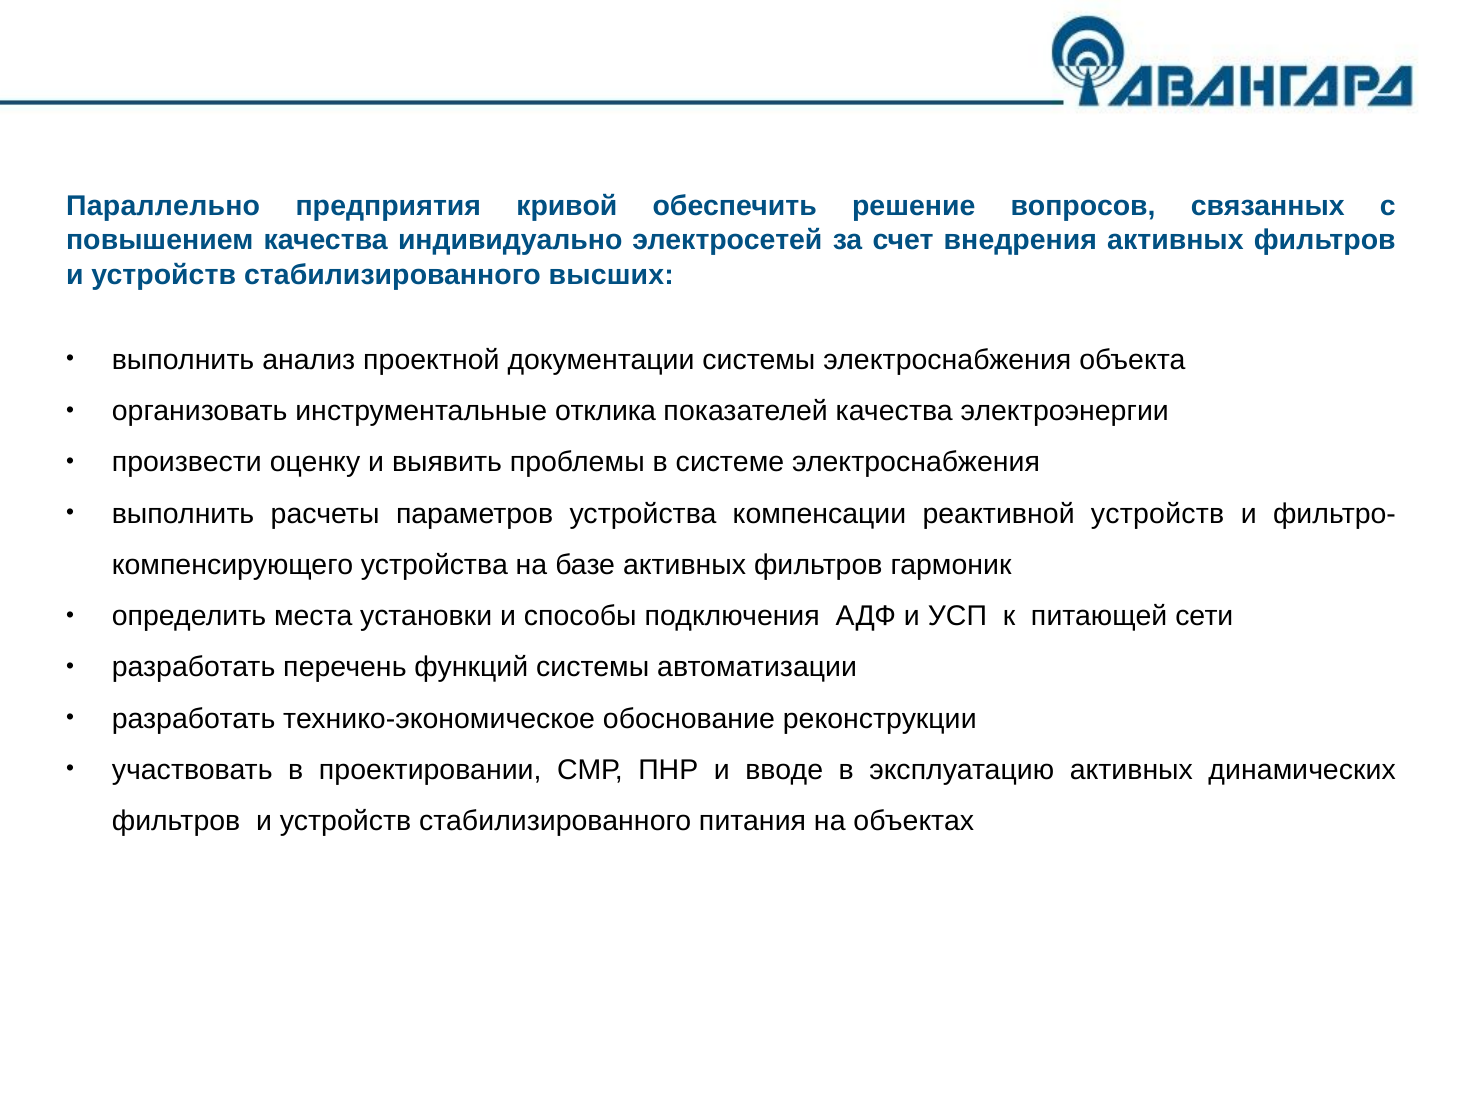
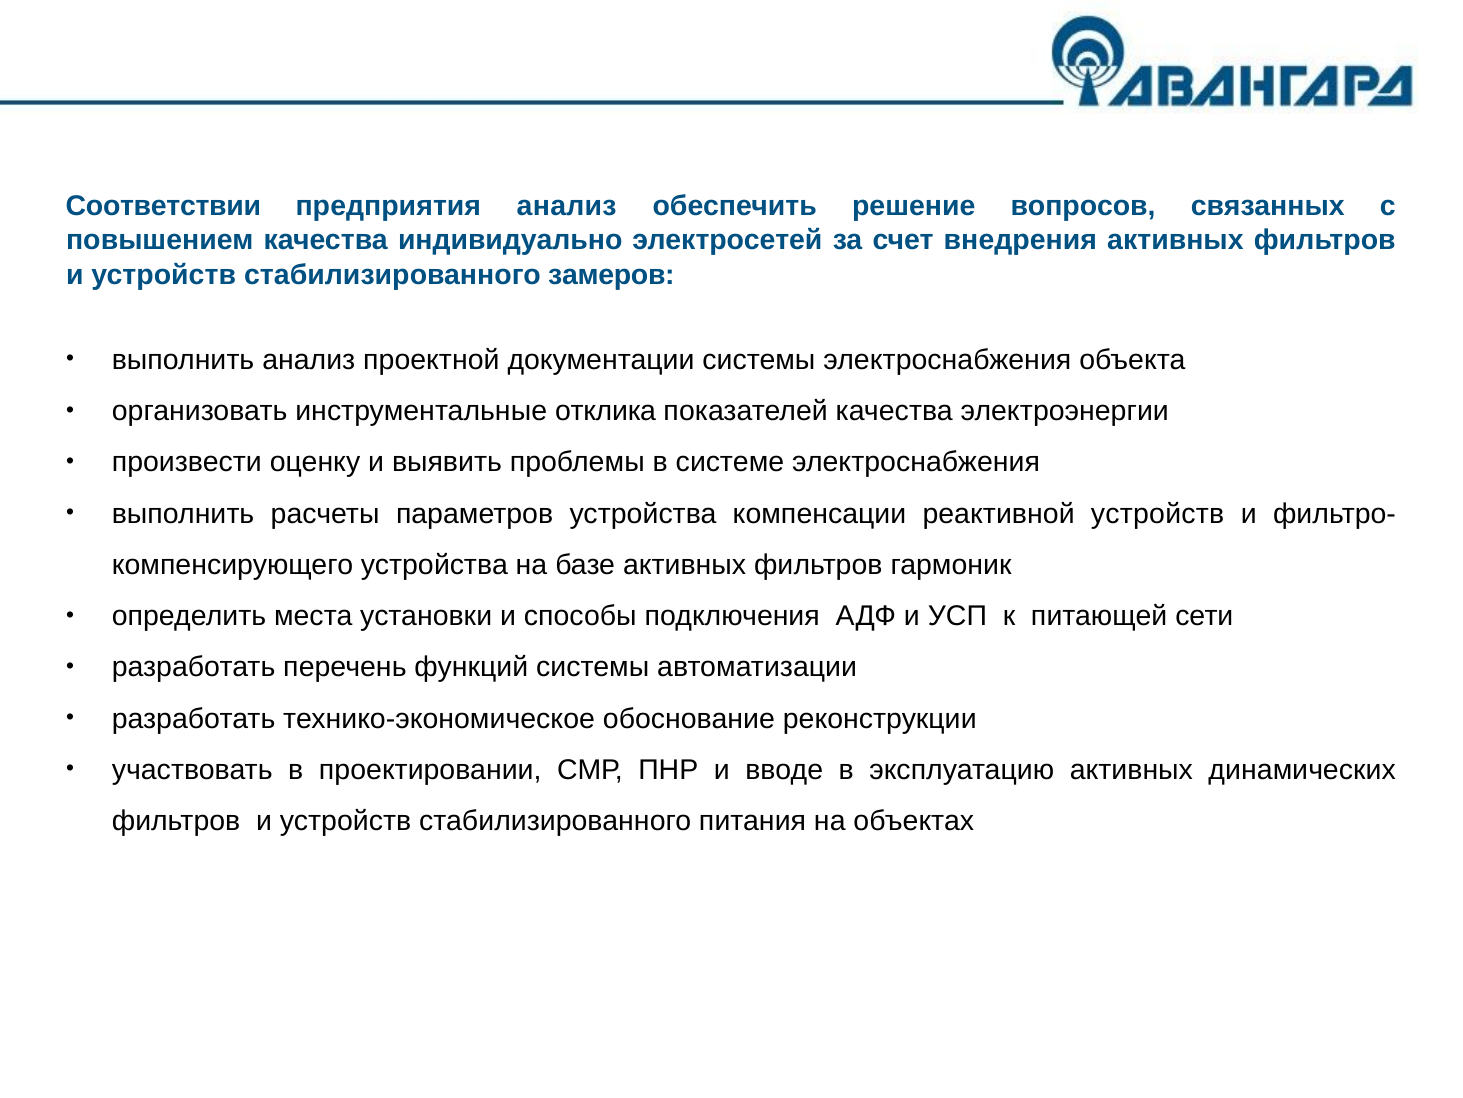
Параллельно: Параллельно -> Соответствии (163, 206)
предприятия кривой: кривой -> анализ (567, 206)
высших: высших -> замеров (611, 274)
